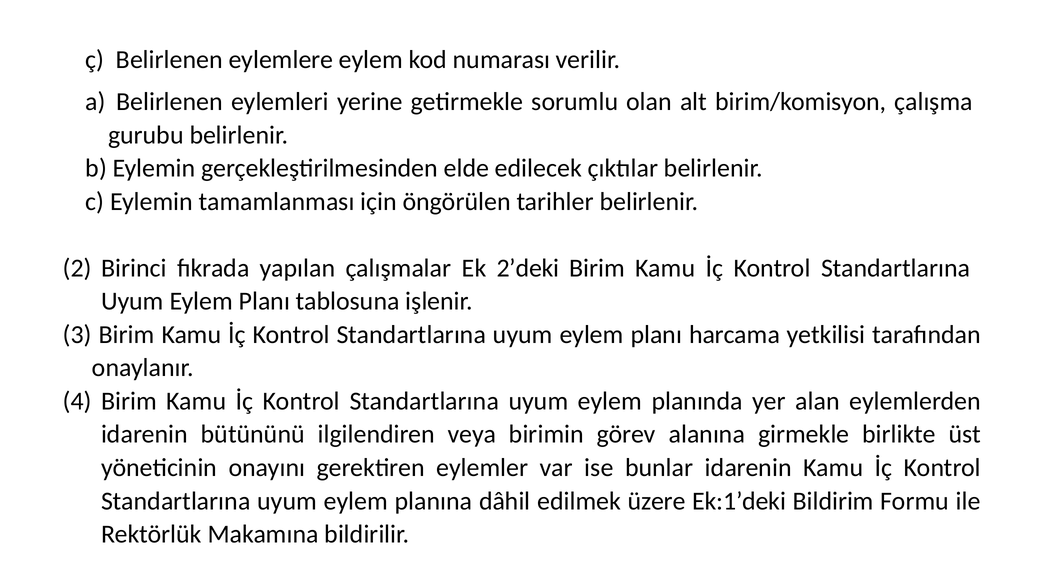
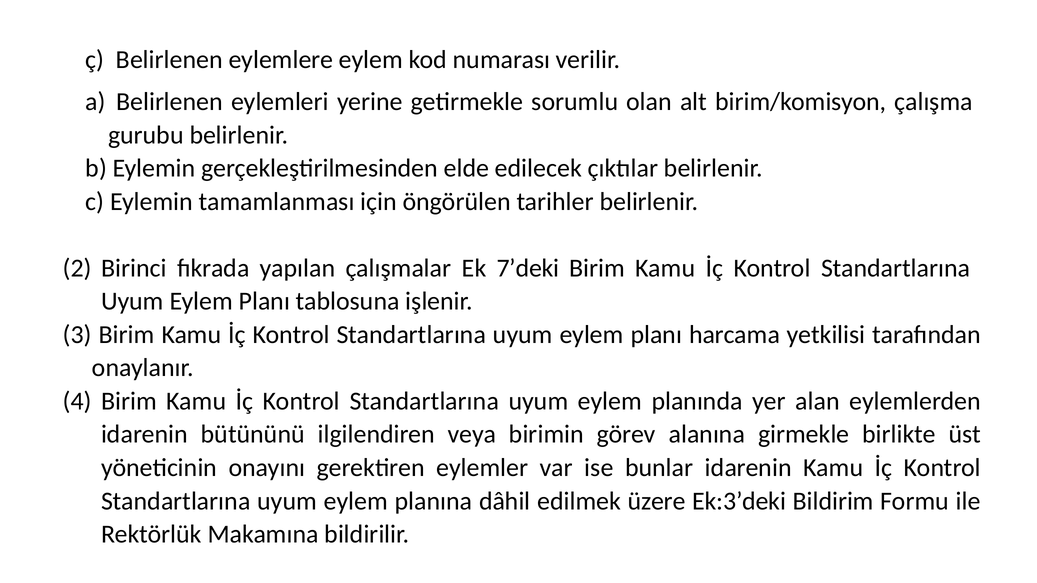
2’deki: 2’deki -> 7’deki (528, 268)
Ek:1’deki: Ek:1’deki -> Ek:3’deki (739, 501)
